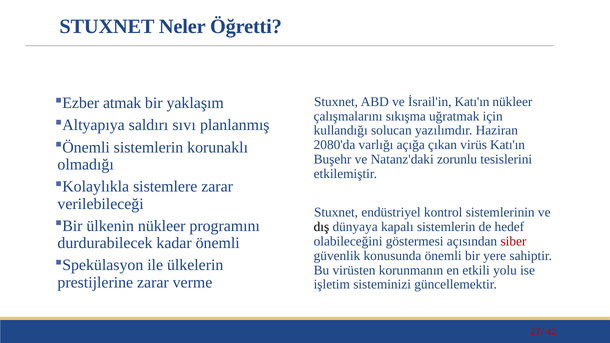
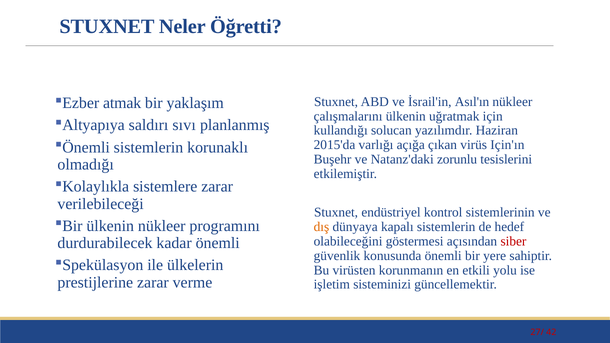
İsrail'in Katı'ın: Katı'ın -> Asıl'ın (472, 102)
çalışmalarını sıkışma: sıkışma -> ülkenin (406, 116)
2080'da: 2080'da -> 2015'da (334, 145)
virüs Katı'ın: Katı'ın -> Için'ın (507, 145)
dış colour: black -> orange (321, 227)
